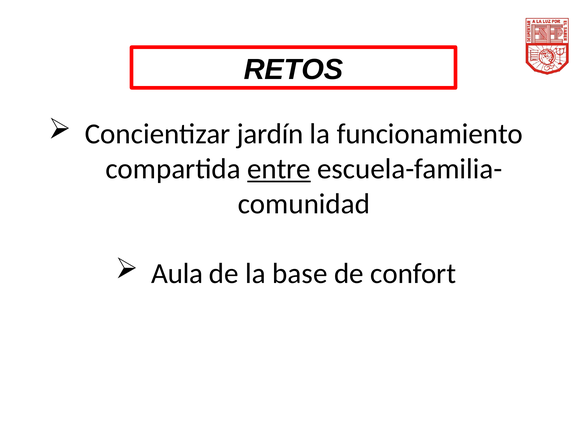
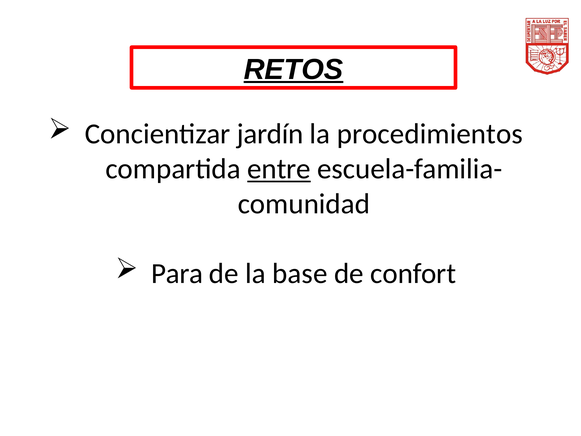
RETOS underline: none -> present (294, 69)
funcionamiento: funcionamiento -> procedimientos (430, 134)
Aula: Aula -> Para (177, 273)
